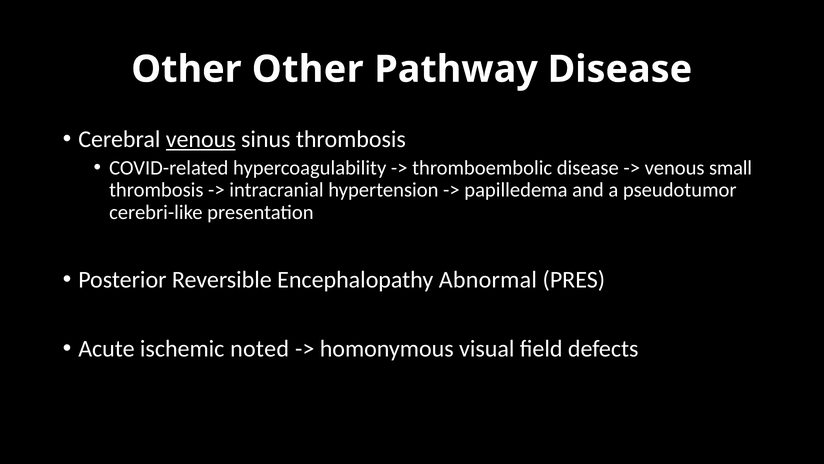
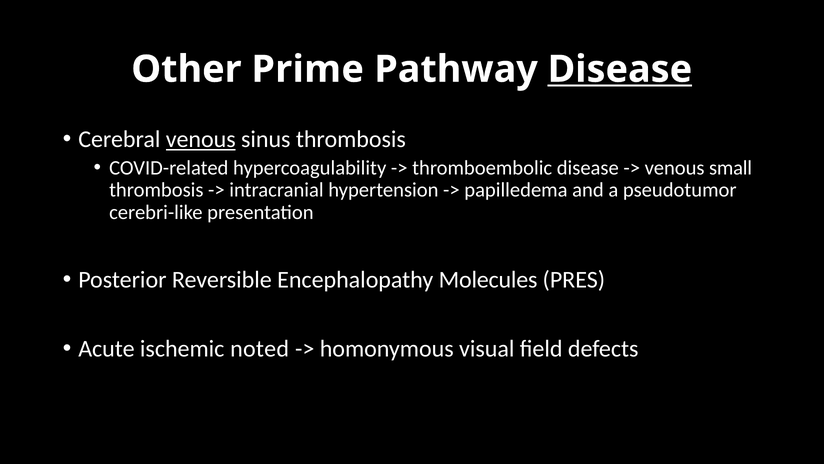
Other Other: Other -> Prime (308, 69)
Disease underline: none -> present (620, 69)
Abnormal: Abnormal -> Molecules (488, 279)
